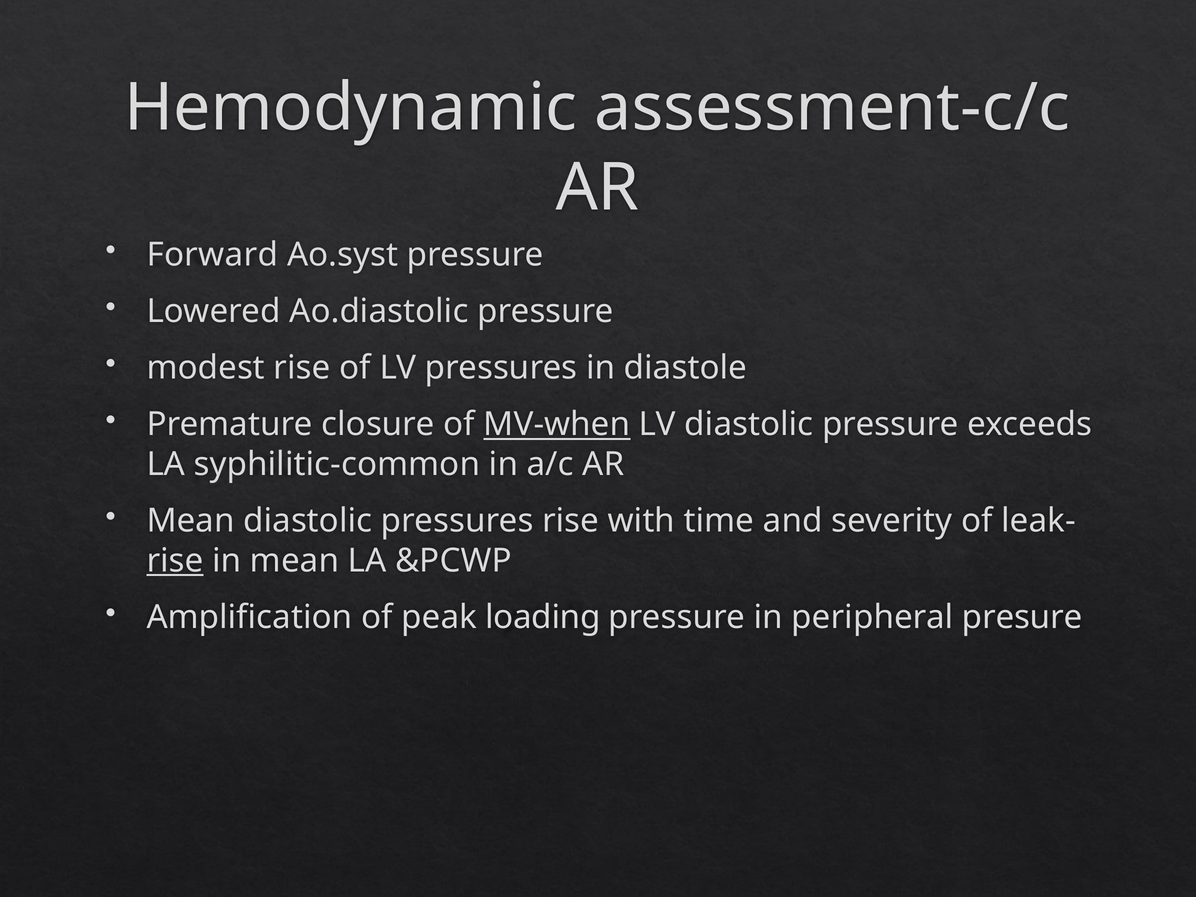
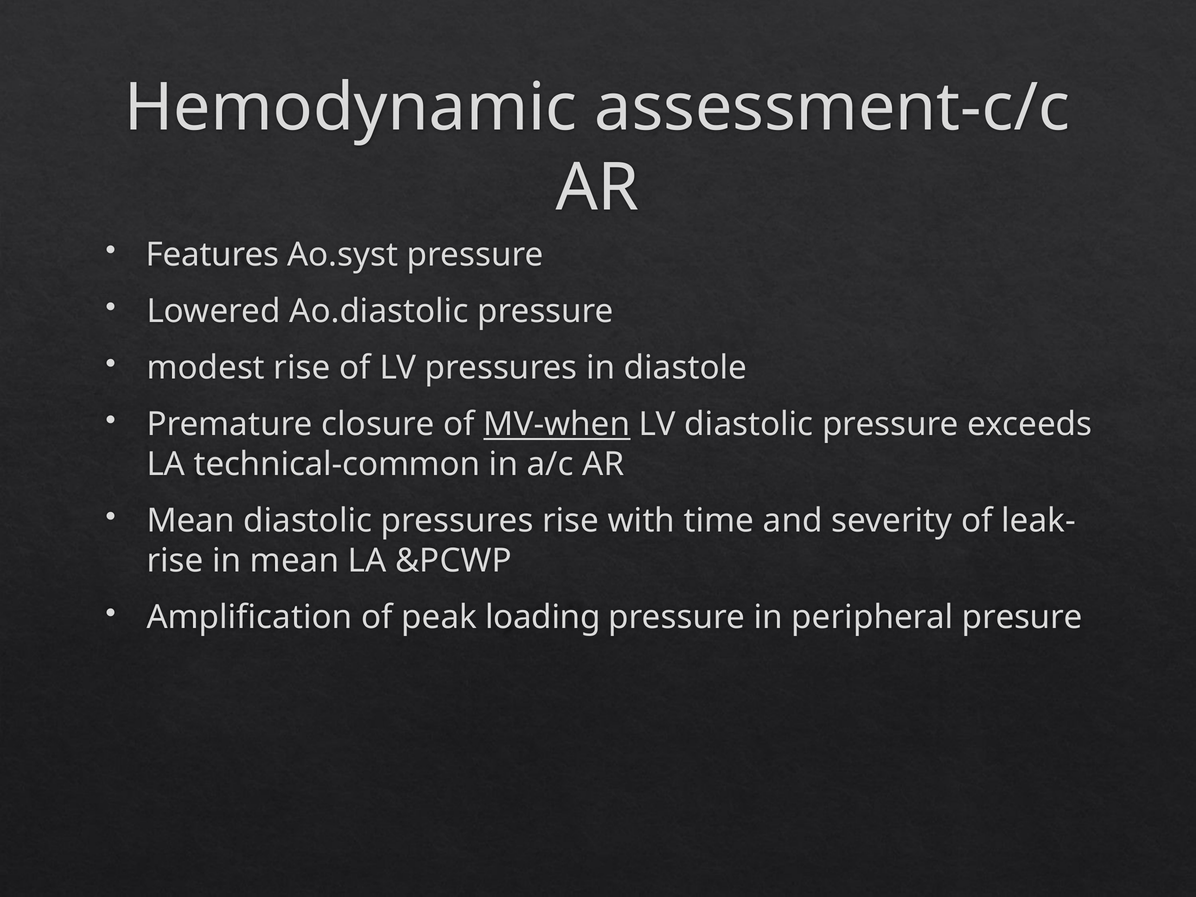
Forward: Forward -> Features (213, 255)
syphilitic-common: syphilitic-common -> technical-common (337, 464)
rise underline: present -> none (175, 561)
